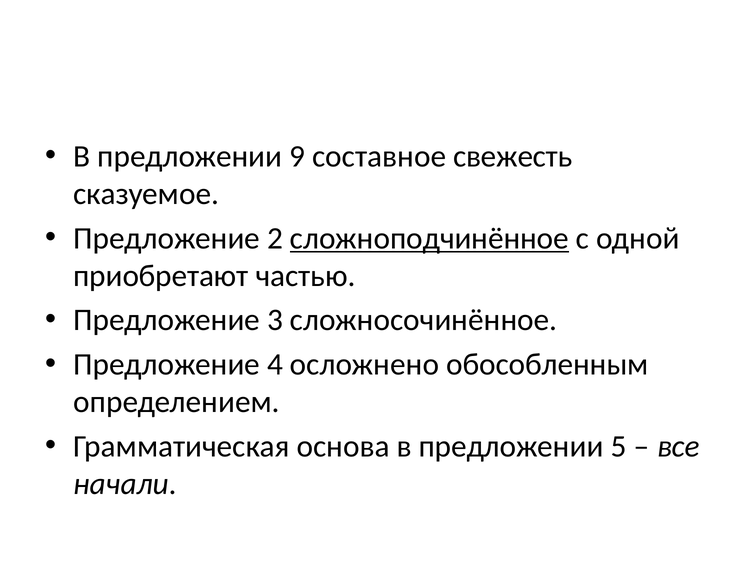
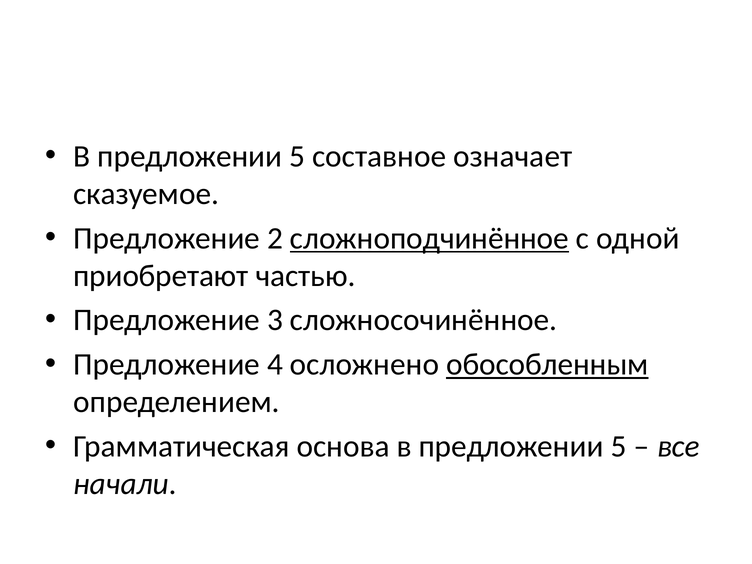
9: 9 -> 5 (297, 156)
свежесть: свежесть -> означает (513, 156)
обособленным underline: none -> present (547, 364)
